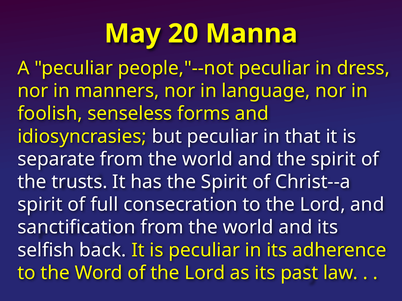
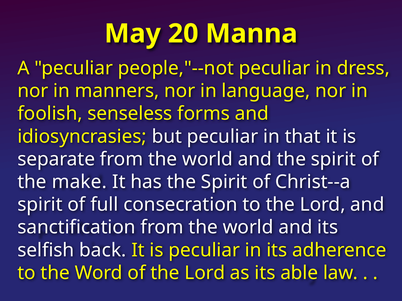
trusts: trusts -> make (79, 182)
past: past -> able (299, 273)
